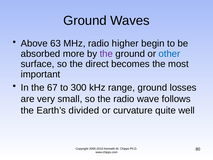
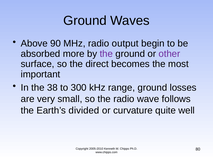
63: 63 -> 90 (56, 43)
higher: higher -> output (125, 43)
other colour: blue -> purple (169, 54)
67: 67 -> 38 (52, 88)
